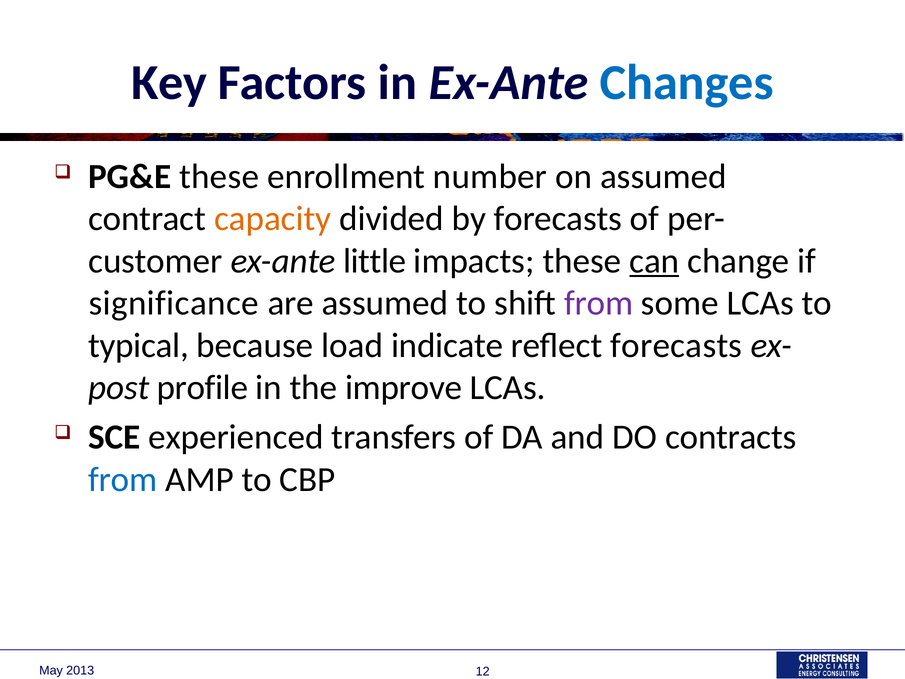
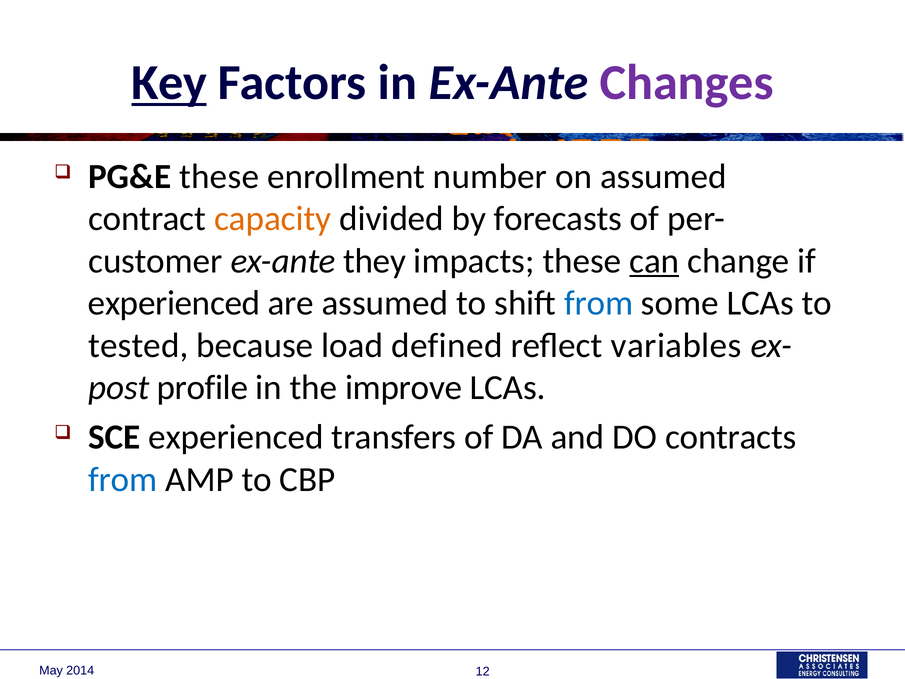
Key underline: none -> present (169, 83)
Changes colour: blue -> purple (687, 83)
little: little -> they (375, 261)
significance: significance -> experienced (174, 303)
from colour: purple -> blue (599, 303)
typical: typical -> tested (138, 345)
indicate: indicate -> defined (447, 345)
reflect forecasts: forecasts -> variables (676, 345)
2013: 2013 -> 2014 (80, 670)
